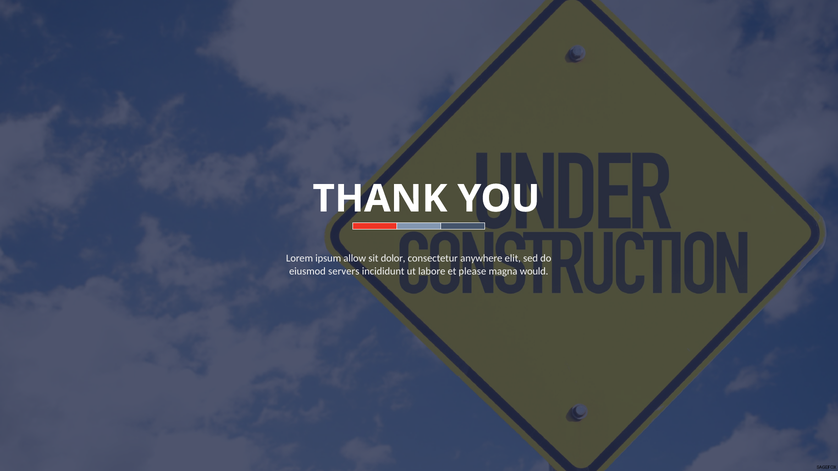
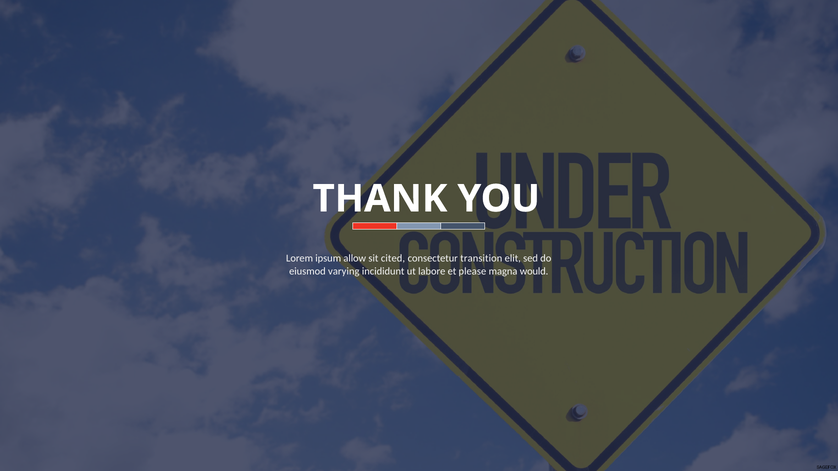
dolor: dolor -> cited (393, 259)
anywhere: anywhere -> transition (481, 259)
servers: servers -> varying (344, 271)
